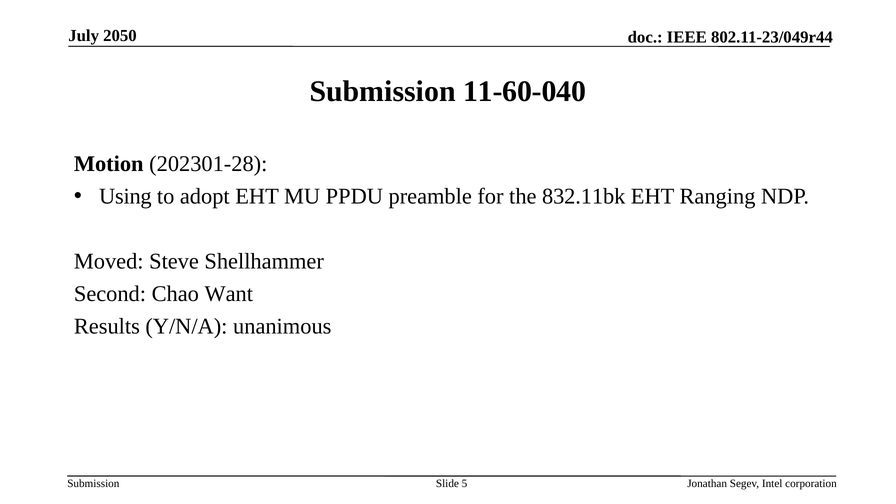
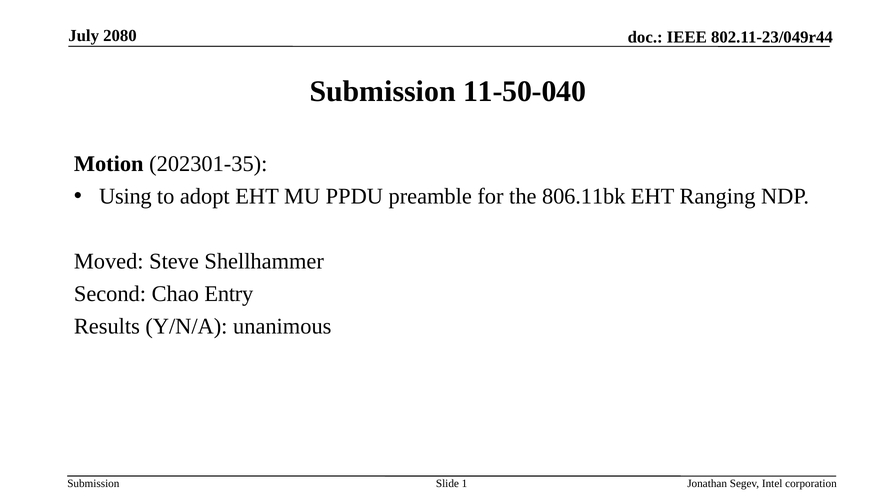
2050: 2050 -> 2080 (120, 36)
11-60-040: 11-60-040 -> 11-50-040 (525, 92)
202301-28: 202301-28 -> 202301-35 (208, 164)
832.11bk: 832.11bk -> 806.11bk (584, 196)
Want: Want -> Entry (229, 294)
5: 5 -> 1 (465, 483)
